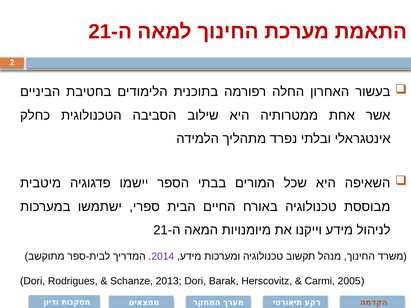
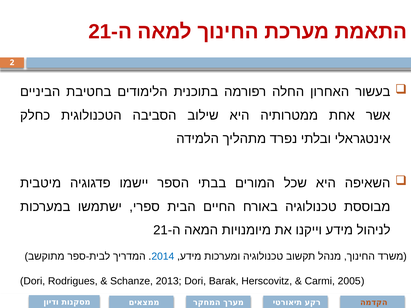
2014 colour: purple -> blue (163, 257)
